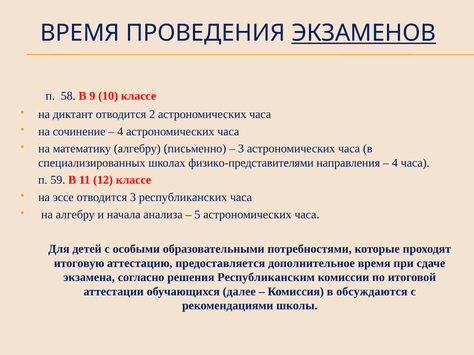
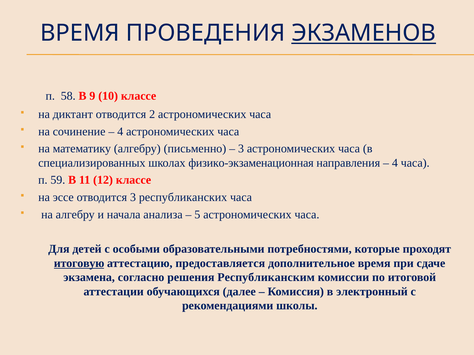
физико-представителями: физико-представителями -> физико-экзаменационная (251, 163)
итоговую underline: none -> present (79, 264)
обсуждаются: обсуждаются -> электронный (372, 292)
